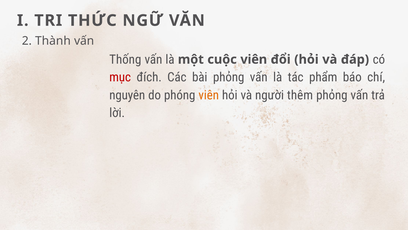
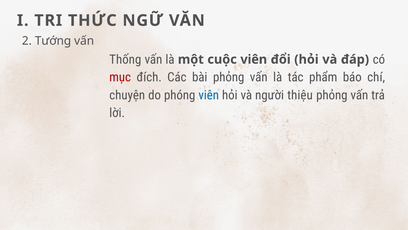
Thành: Thành -> Tướng (53, 41)
nguyên: nguyên -> chuyện (127, 95)
viên colour: orange -> blue (209, 95)
thêm: thêm -> thiệu (300, 95)
